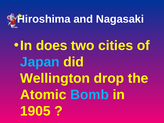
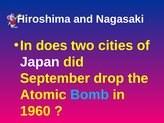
Japan colour: light blue -> white (40, 62)
Wellington: Wellington -> September (55, 78)
1905: 1905 -> 1960 (35, 111)
